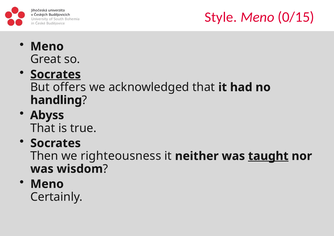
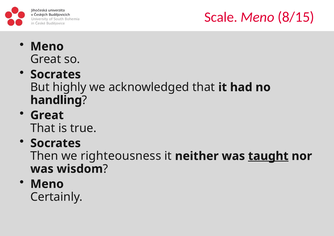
Style: Style -> Scale (221, 17)
0/15: 0/15 -> 8/15 (296, 17)
Socrates underline: present -> none (56, 74)
offers: offers -> highly (70, 87)
Abyss: Abyss -> Great (47, 115)
